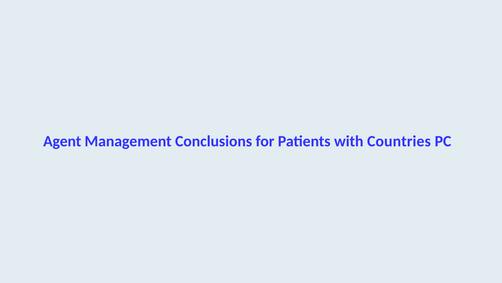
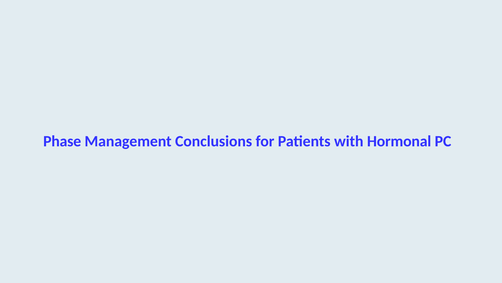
Agent: Agent -> Phase (62, 141)
Countries: Countries -> Hormonal (399, 141)
